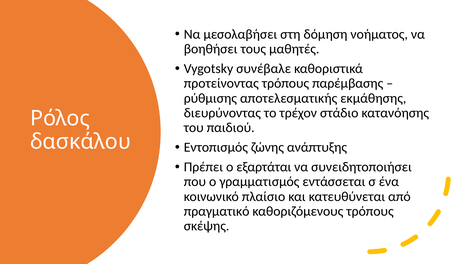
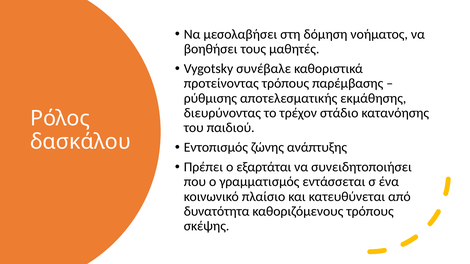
πραγματικό: πραγματικό -> δυνατότητα (217, 212)
